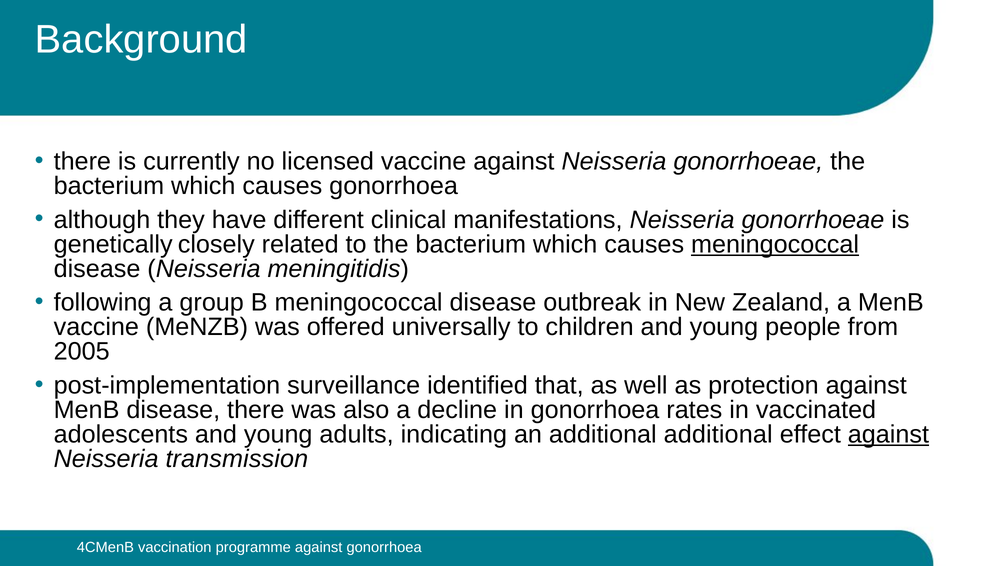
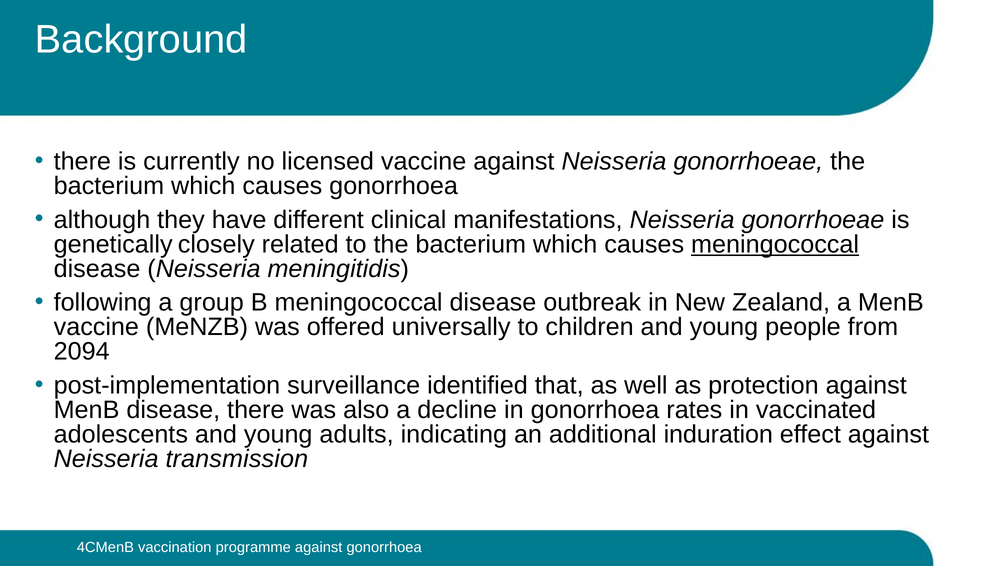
2005: 2005 -> 2094 (82, 352)
additional additional: additional -> induration (718, 435)
against underline: present -> none (888, 435)
